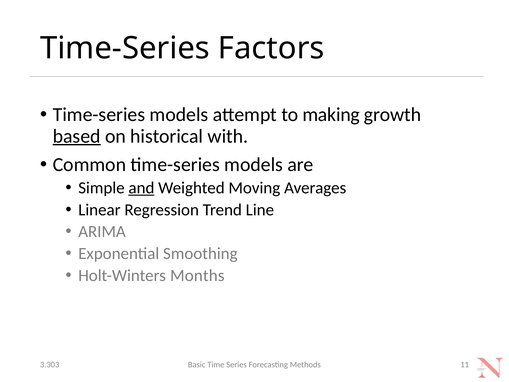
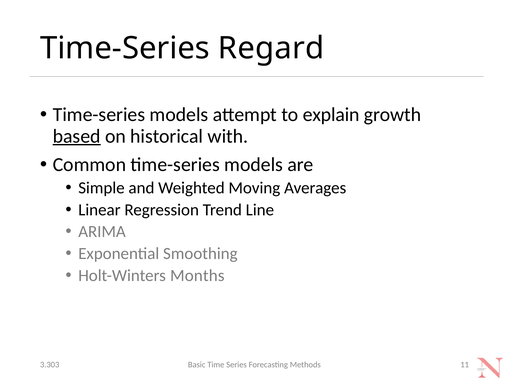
Factors: Factors -> Regard (271, 48)
making: making -> explain (331, 115)
and underline: present -> none (141, 188)
